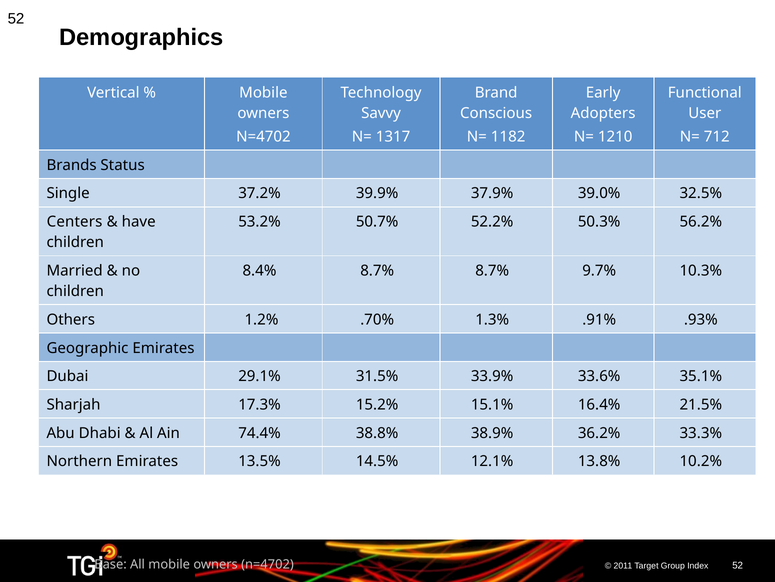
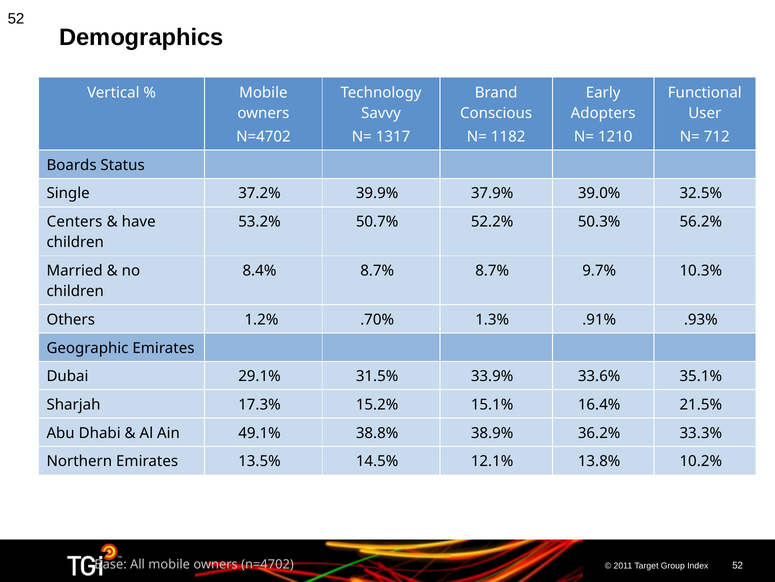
Brands: Brands -> Boards (72, 165)
74.4%: 74.4% -> 49.1% (259, 433)
